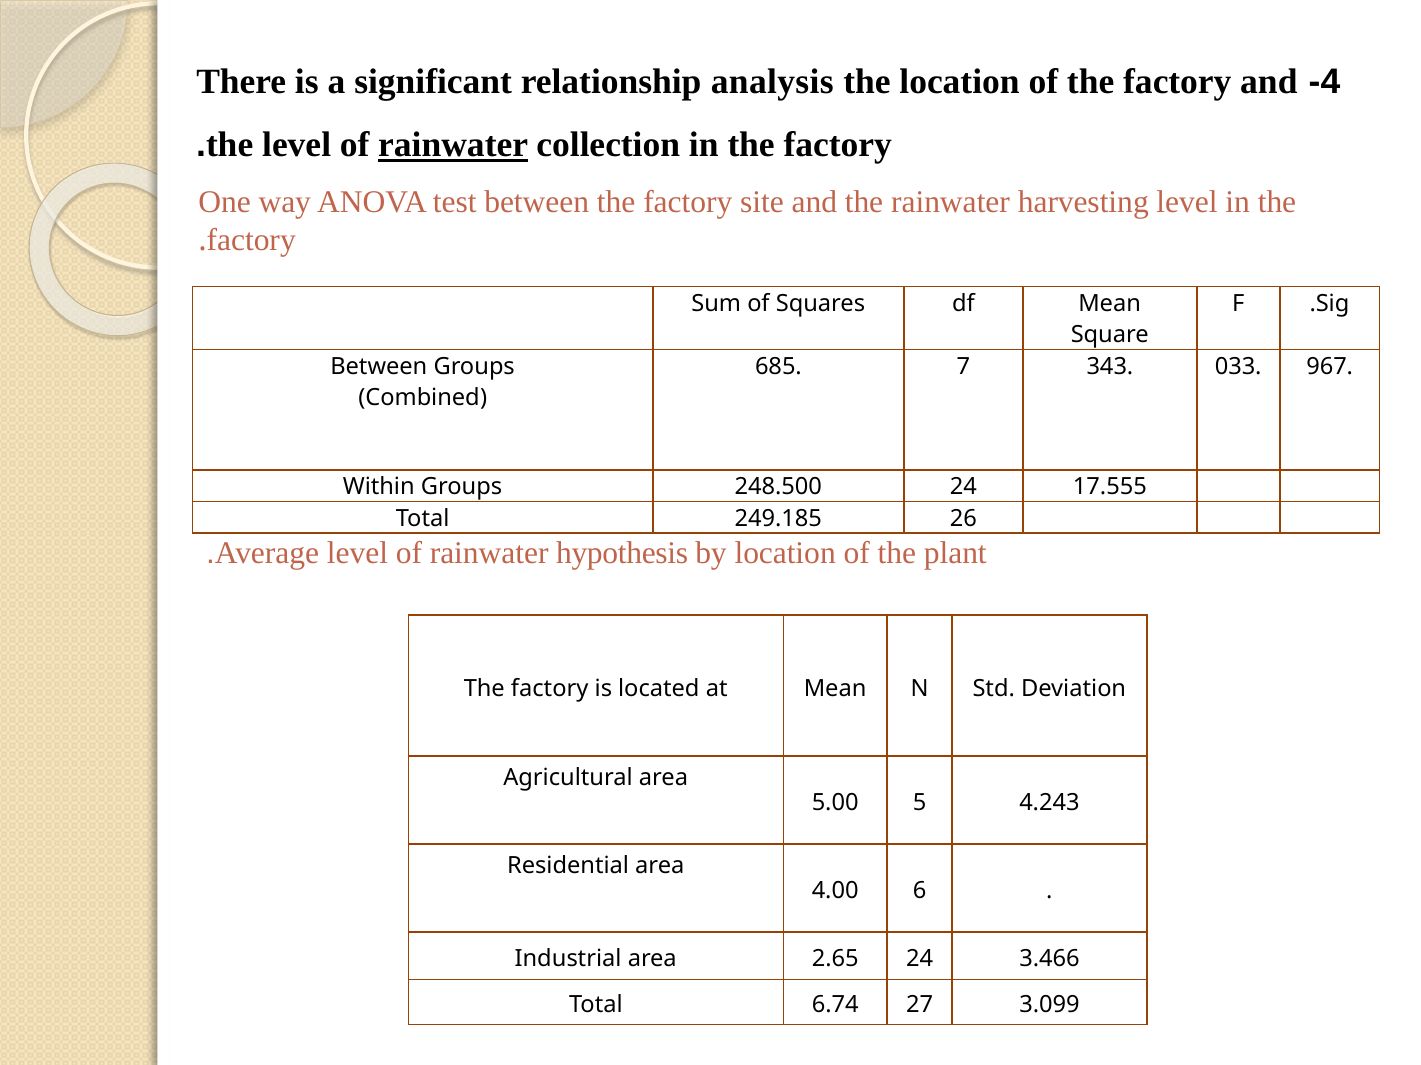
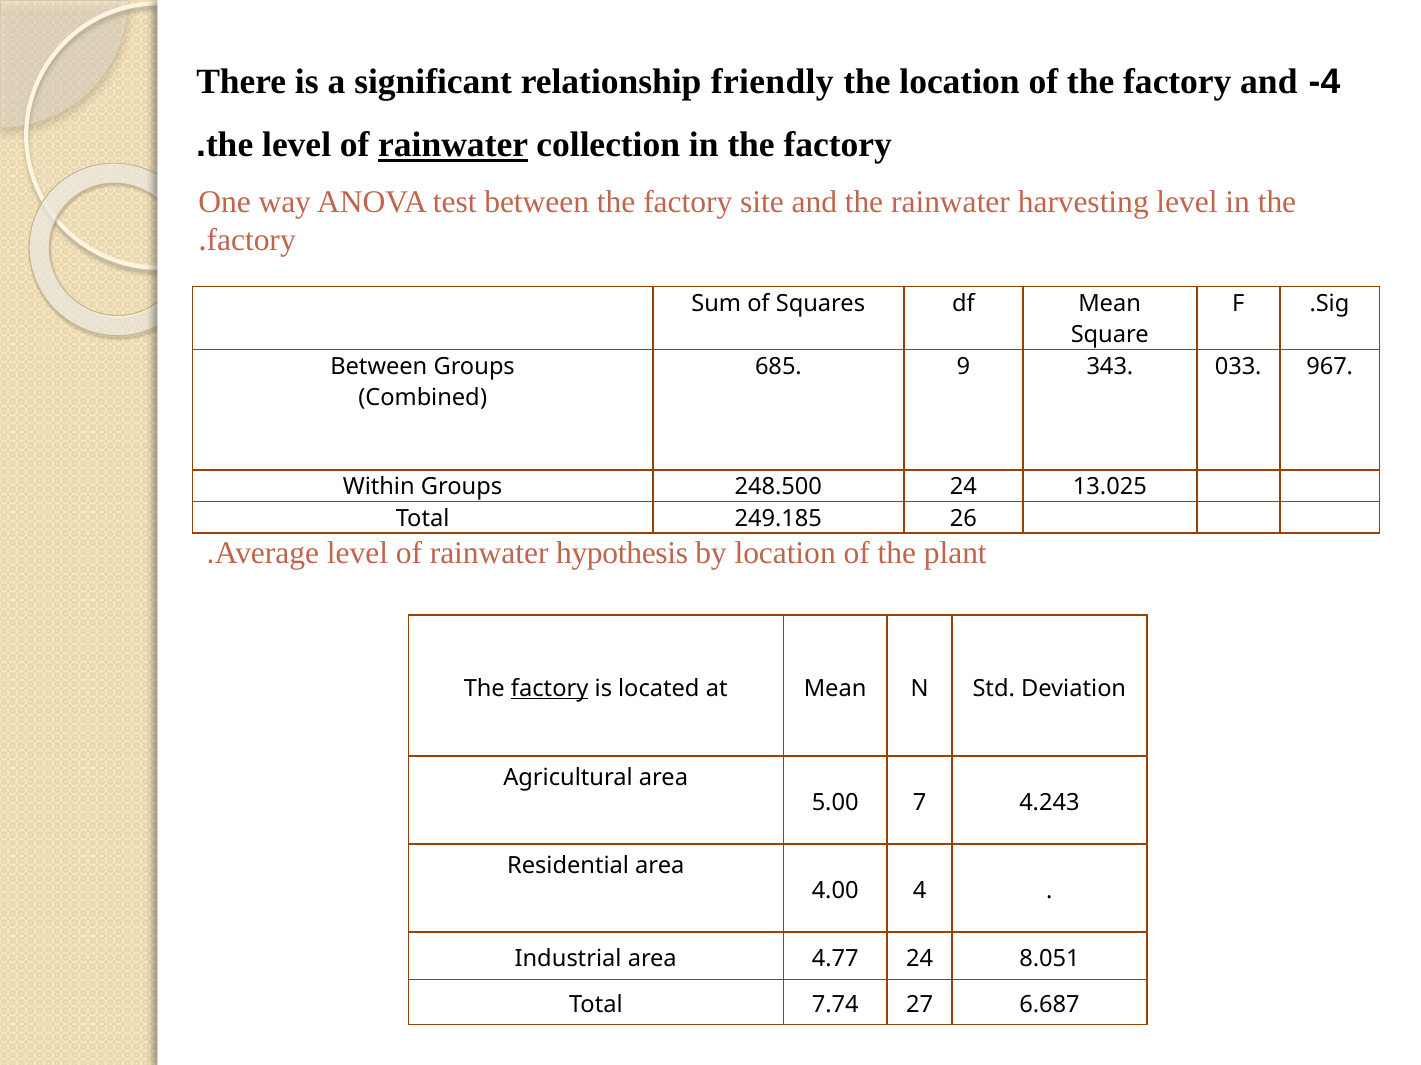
analysis: analysis -> friendly (772, 81)
7: 7 -> 9 (963, 367)
17.555: 17.555 -> 13.025 (1110, 487)
factory underline: none -> present (550, 689)
5: 5 -> 7 (920, 803)
4.00 6: 6 -> 4 (920, 891)
2.65: 2.65 -> 4.77 (835, 959)
3.466: 3.466 -> 8.051 (1049, 959)
6.74: 6.74 -> 7.74 (835, 1005)
3.099: 3.099 -> 6.687 (1049, 1005)
